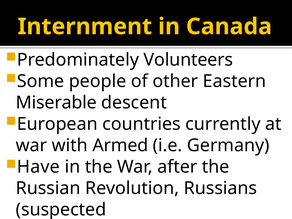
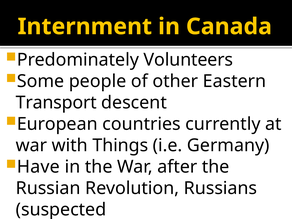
Miserable: Miserable -> Transport (56, 103)
Armed: Armed -> Things (120, 145)
